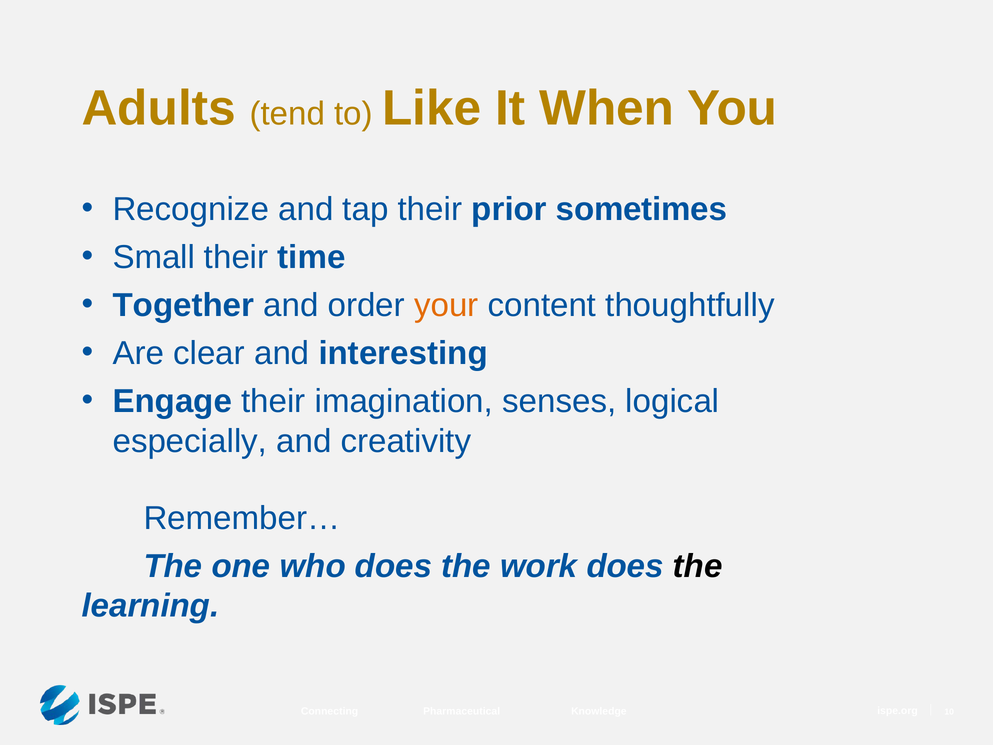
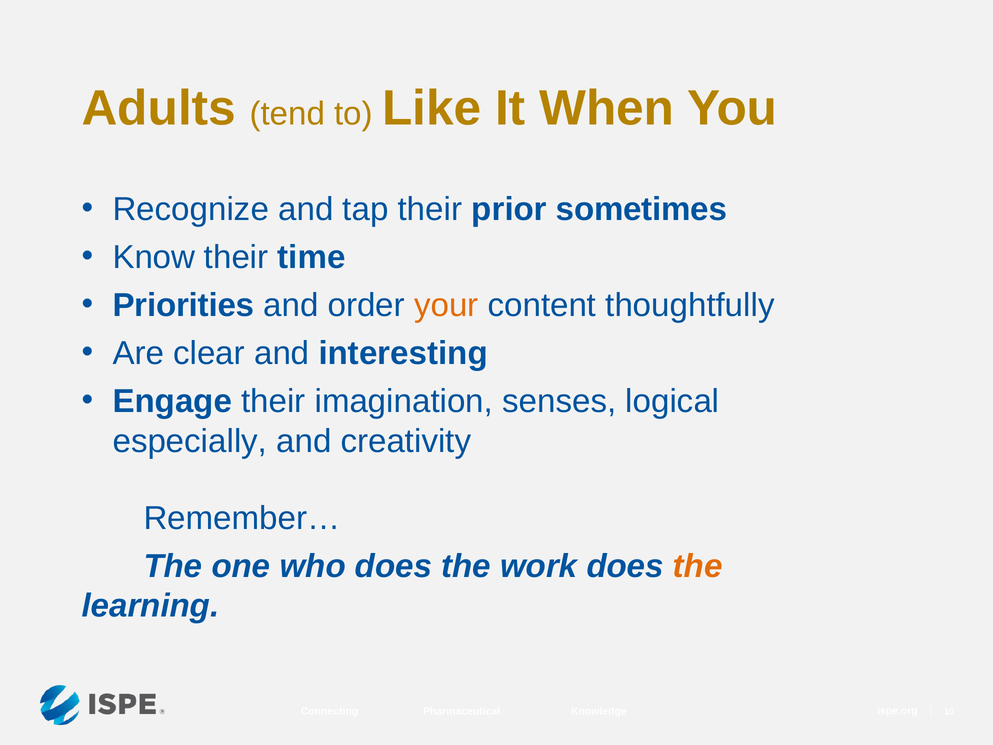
Small: Small -> Know (154, 257)
Together: Together -> Priorities (183, 305)
the colour: black -> orange (698, 566)
